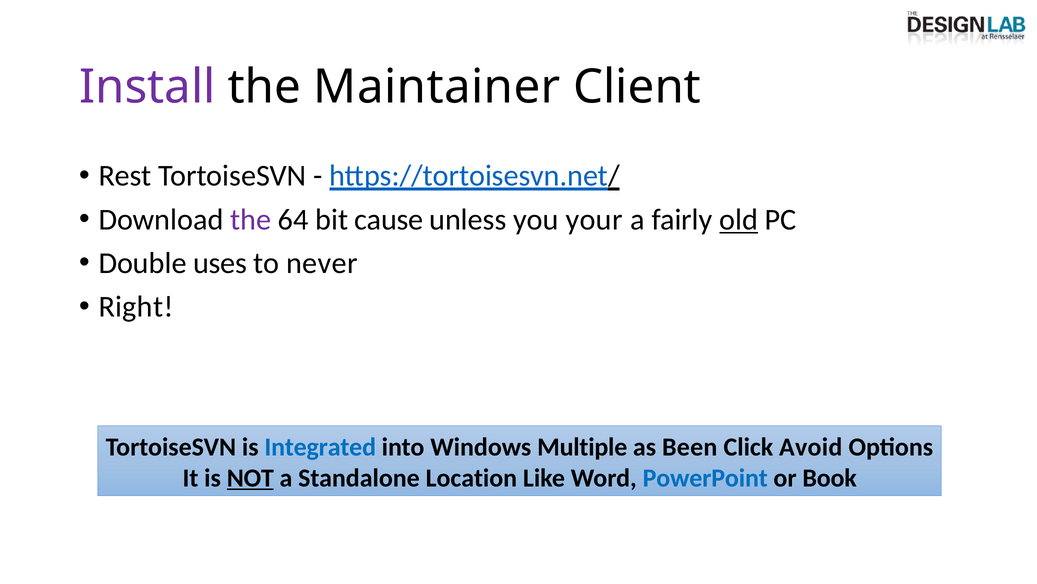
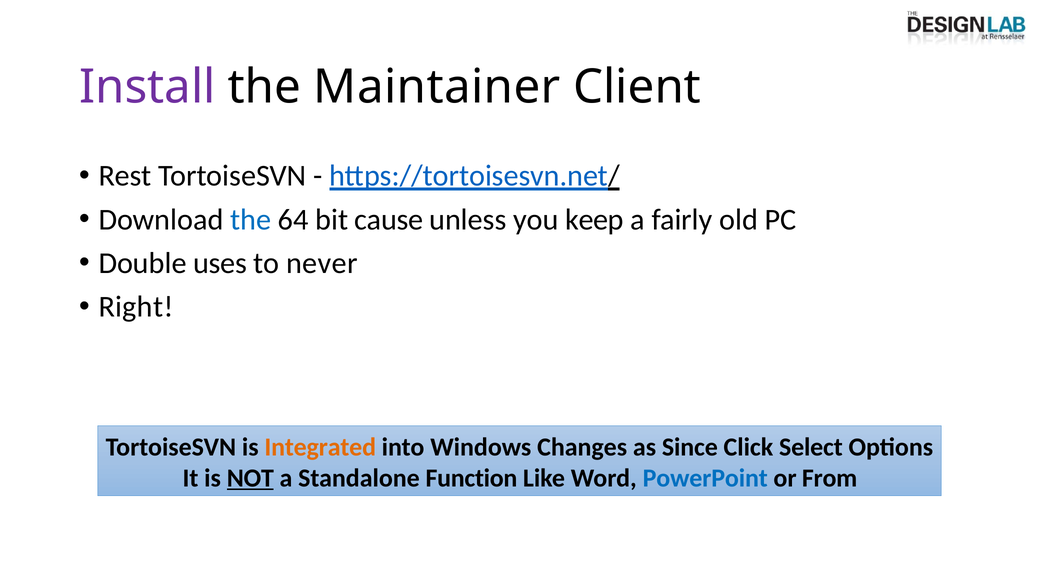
the colour: purple -> blue (251, 219)
your: your -> keep (594, 219)
old underline: present -> none (739, 219)
Integrated colour: blue -> orange (320, 447)
Multiple: Multiple -> Changes (582, 447)
Been: Been -> Since (690, 447)
Avoid: Avoid -> Select (811, 447)
Location: Location -> Function (471, 478)
Book: Book -> From (830, 478)
